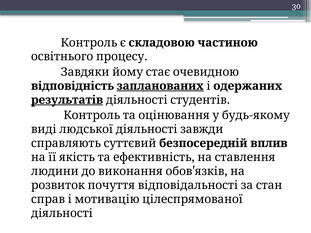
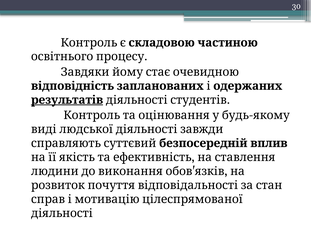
запланованих underline: present -> none (160, 86)
